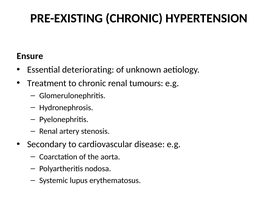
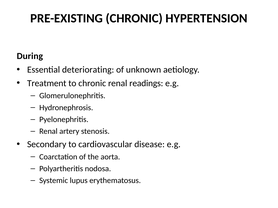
Ensure: Ensure -> During (30, 56)
tumours: tumours -> readings (146, 83)
